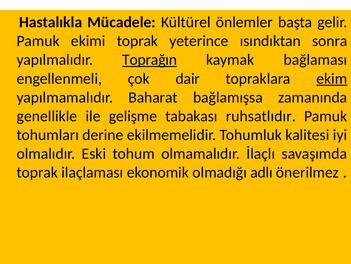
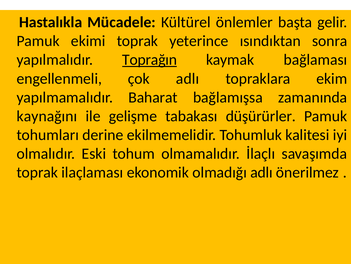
çok dair: dair -> adlı (188, 78)
ekim underline: present -> none (332, 78)
genellikle: genellikle -> kaynağını (47, 116)
ruhsatlıdır: ruhsatlıdır -> düşürürler (261, 116)
